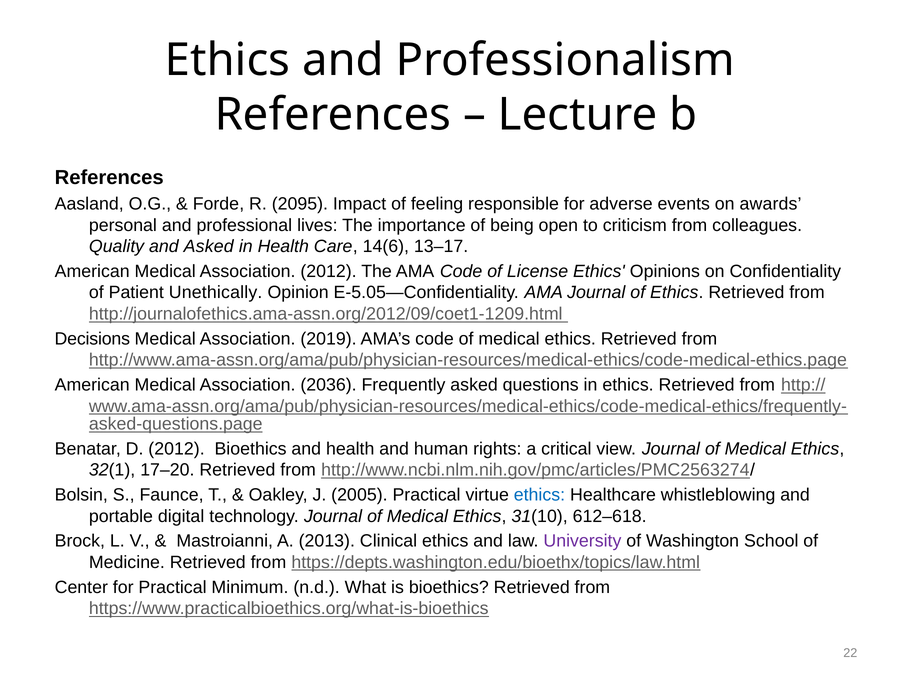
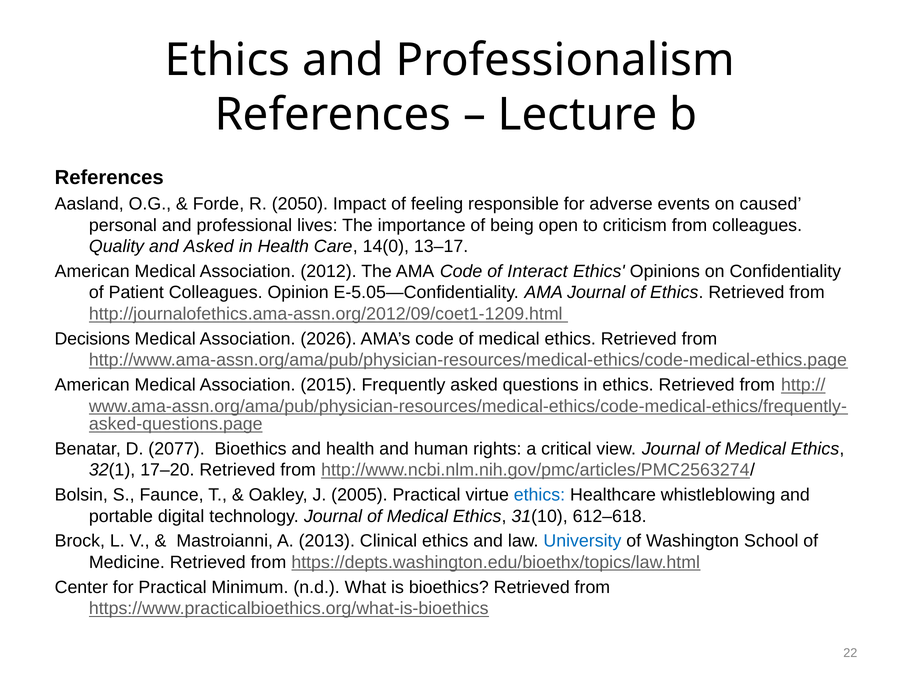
2095: 2095 -> 2050 (300, 204)
awards: awards -> caused (771, 204)
14(6: 14(6 -> 14(0 (386, 246)
License: License -> Interact (537, 271)
Patient Unethically: Unethically -> Colleagues (216, 293)
2019: 2019 -> 2026 (329, 339)
2036: 2036 -> 2015 (329, 385)
D 2012: 2012 -> 2077 (177, 449)
University colour: purple -> blue (582, 541)
